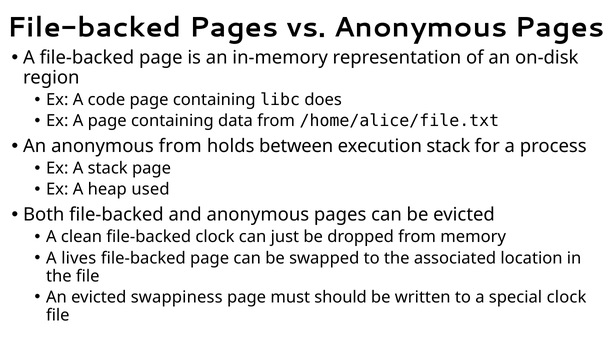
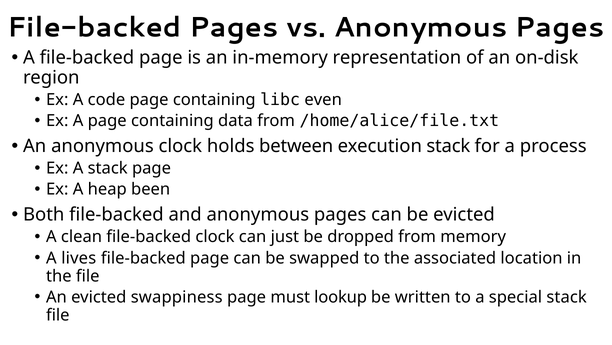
does: does -> even (323, 100)
anonymous from: from -> clock (180, 146)
used: used -> been (151, 189)
should: should -> lookup (341, 297)
special clock: clock -> stack (567, 297)
